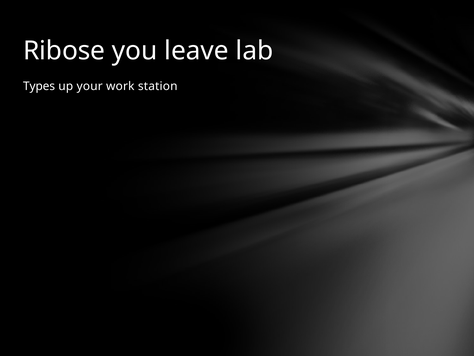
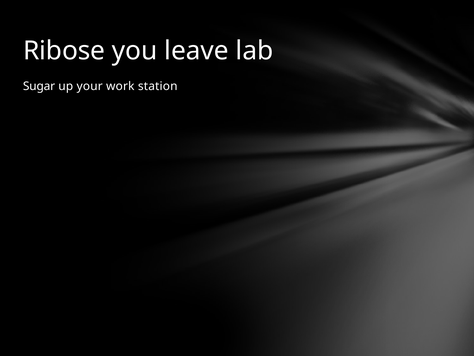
Types: Types -> Sugar (39, 86)
